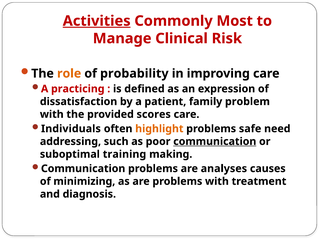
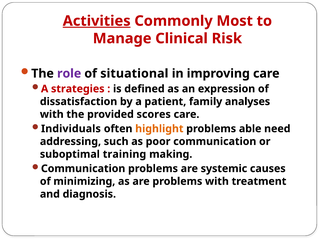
role colour: orange -> purple (69, 74)
probability: probability -> situational (134, 74)
practicing: practicing -> strategies (78, 89)
problem: problem -> analyses (248, 102)
safe: safe -> able (250, 129)
communication underline: present -> none (215, 142)
analyses: analyses -> systemic (224, 169)
